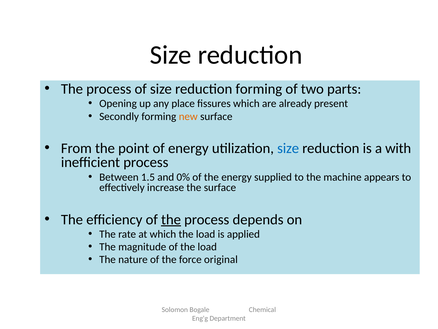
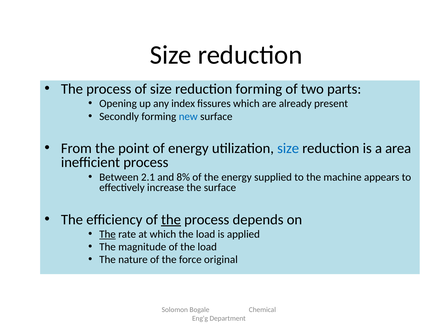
place: place -> index (183, 104)
new colour: orange -> blue (188, 116)
with: with -> area (398, 148)
1.5: 1.5 -> 2.1 (148, 177)
0%: 0% -> 8% (183, 177)
The underline: none -> present (108, 234)
